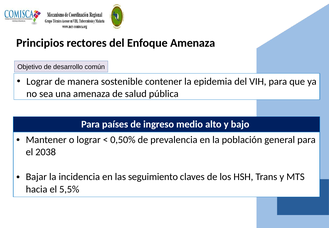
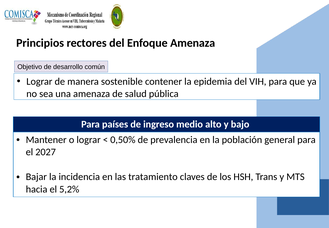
2038: 2038 -> 2027 (46, 152)
seguimiento: seguimiento -> tratamiento (153, 177)
5,5%: 5,5% -> 5,2% (69, 189)
